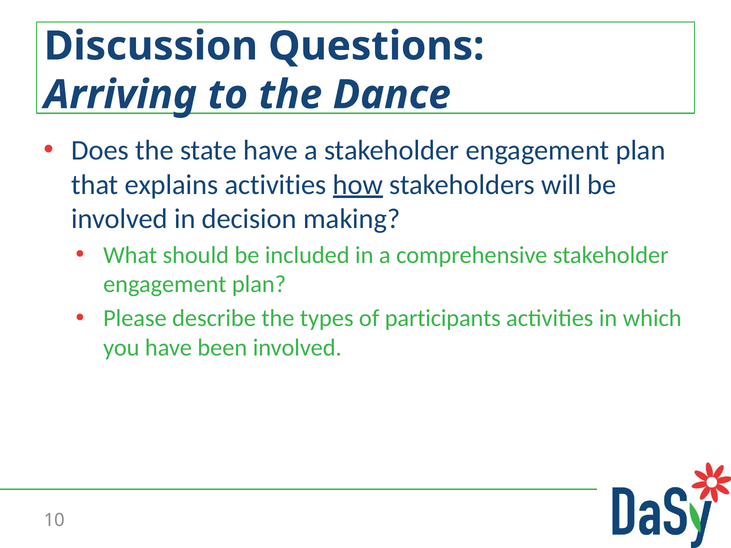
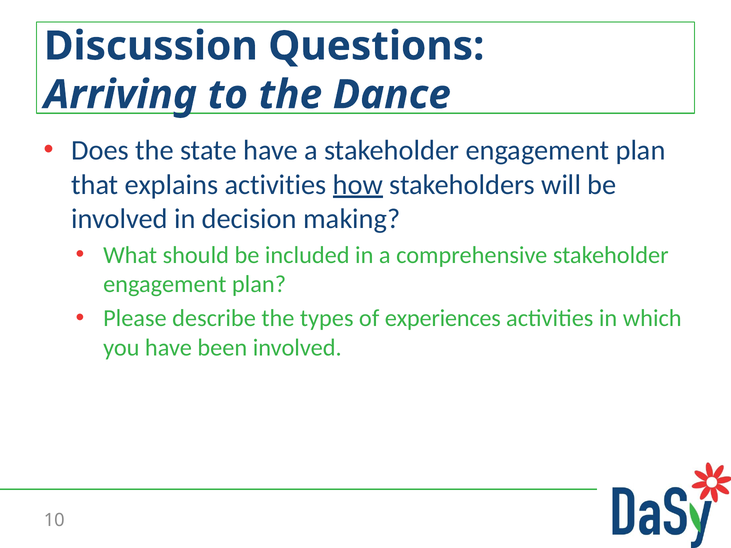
participants: participants -> experiences (443, 318)
